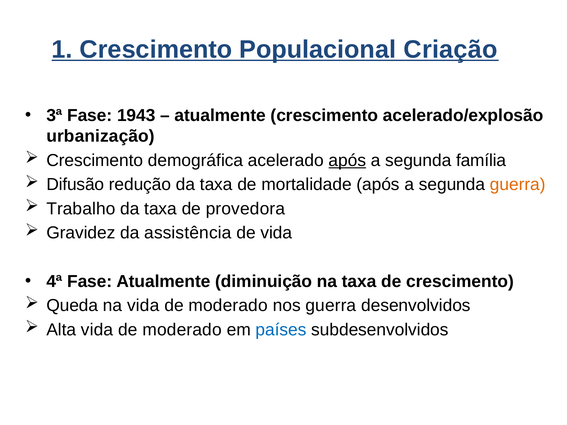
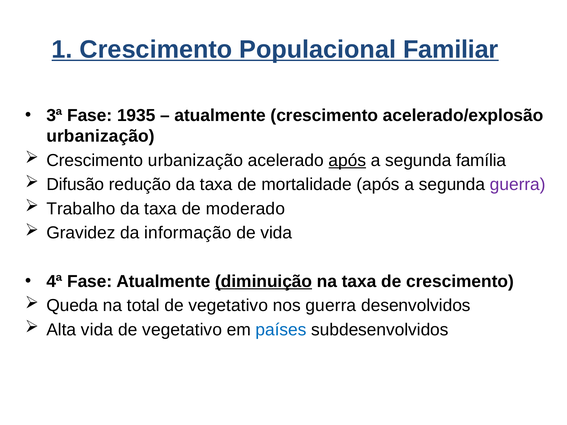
Criação: Criação -> Familiar (451, 49)
1943: 1943 -> 1935 (136, 115)
Crescimento demográfica: demográfica -> urbanização (196, 160)
guerra colour: orange -> purple (518, 185)
provedora: provedora -> moderado (245, 209)
assistência: assistência -> informação (188, 233)
diminuição underline: none -> present (264, 281)
na vida: vida -> total (143, 306)
moderado: moderado -> vegetativo (228, 306)
moderado: moderado -> vegetativo (182, 330)
